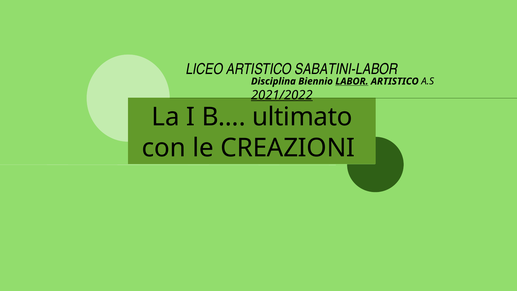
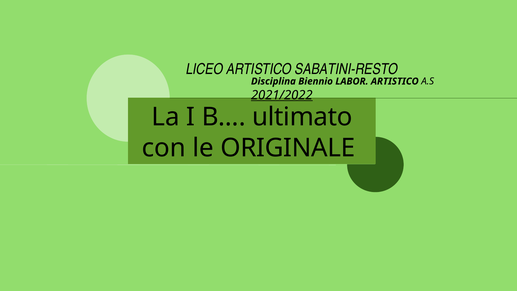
SABATINI-LABOR: SABATINI-LABOR -> SABATINI-RESTO (346, 69)
LABOR underline: present -> none (352, 81)
CREAZIONI: CREAZIONI -> ORIGINALE (288, 148)
